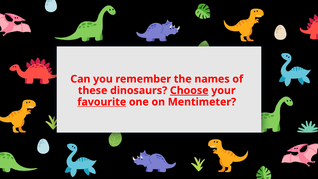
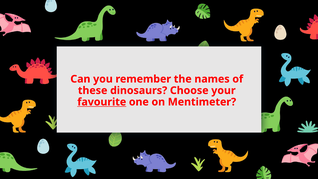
Choose underline: present -> none (189, 90)
